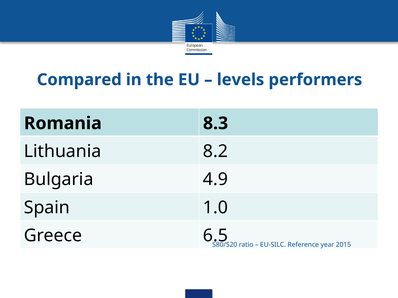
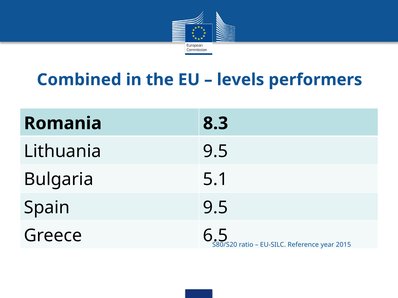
Compared: Compared -> Combined (79, 80)
Lithuania 8.2: 8.2 -> 9.5 (215, 152)
4.9: 4.9 -> 5.1 (215, 180)
Spain 1.0: 1.0 -> 9.5 (215, 208)
